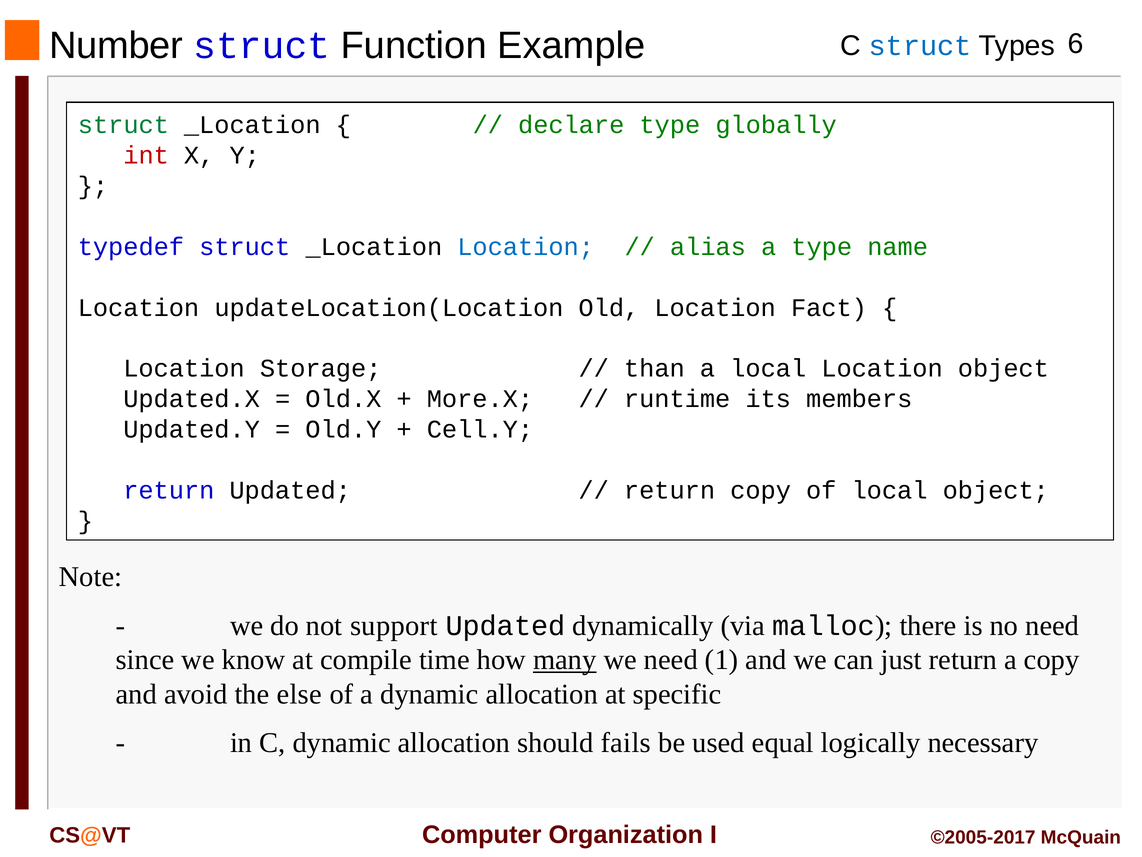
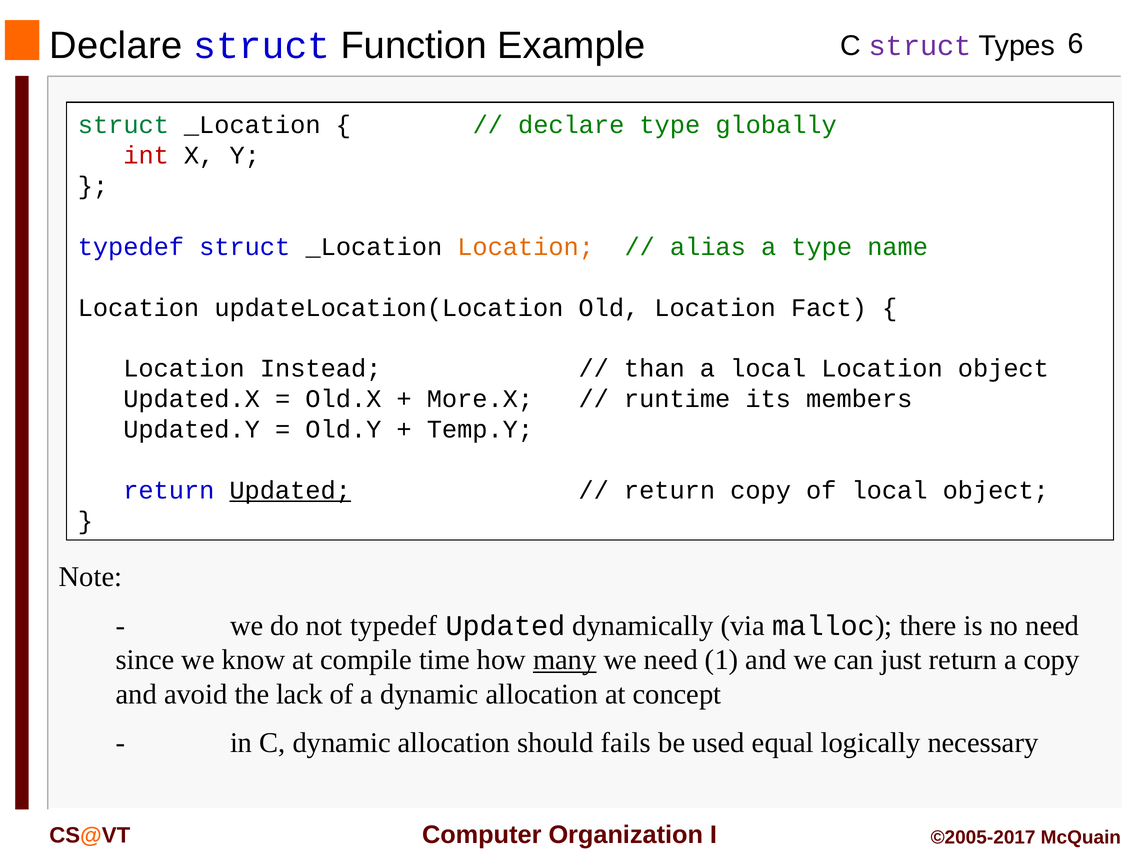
Number: Number -> Declare (116, 45)
struct colour: blue -> purple (920, 46)
Location colour: blue -> orange (526, 247)
Storage: Storage -> Instead (321, 368)
Cell.Y: Cell.Y -> Temp.Y (480, 429)
Updated underline: none -> present (290, 490)
not support: support -> typedef (394, 625)
else: else -> lack (300, 694)
specific: specific -> concept (677, 694)
